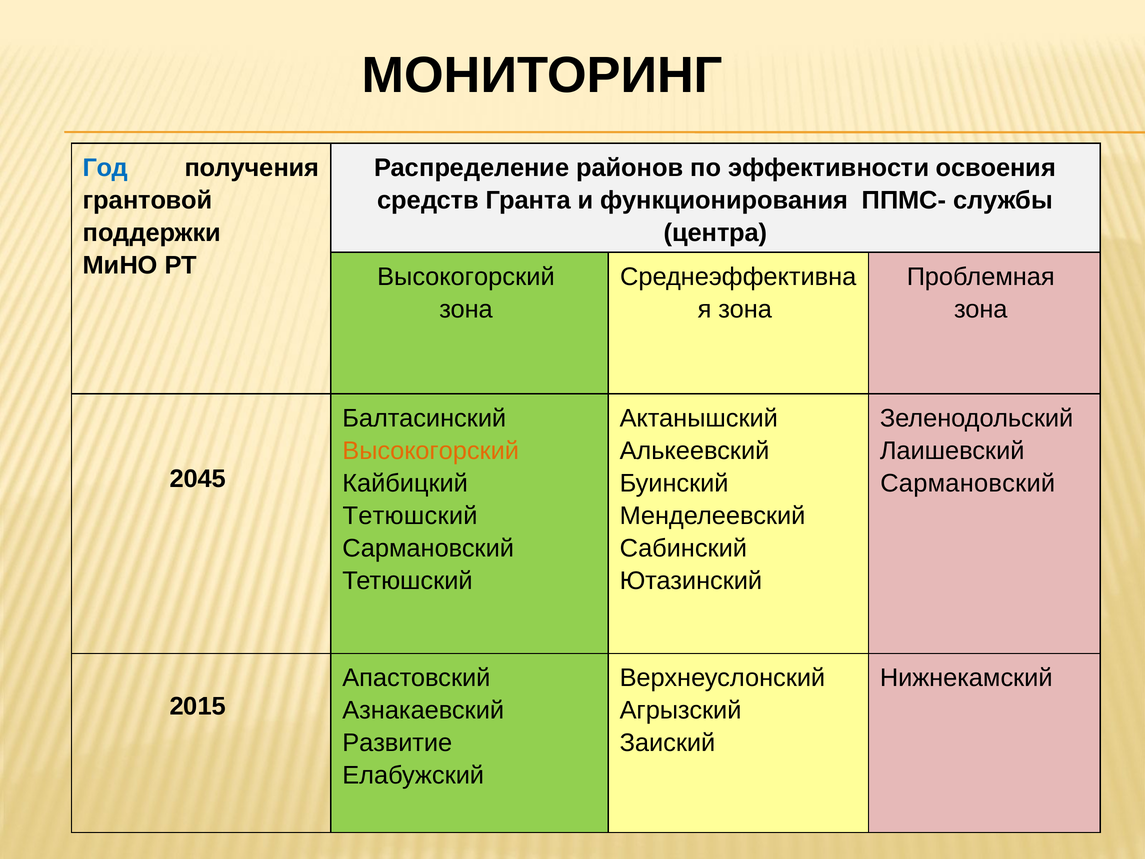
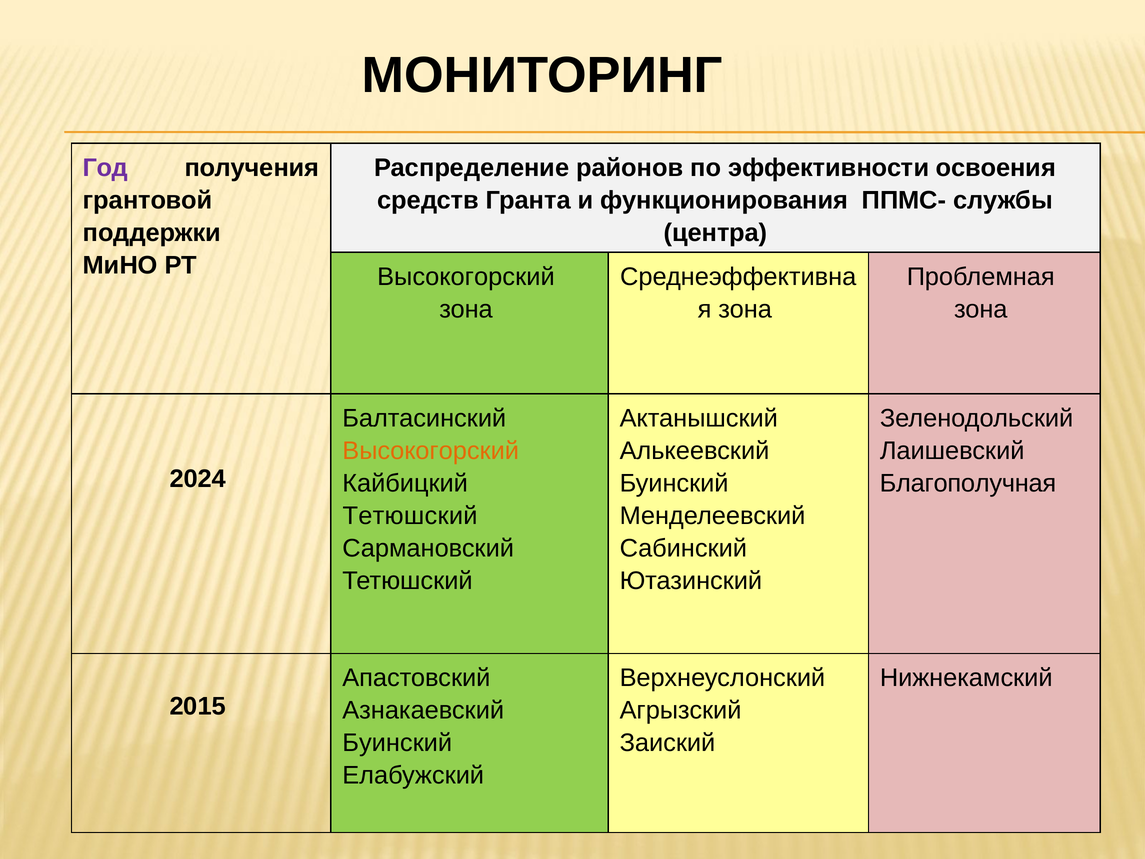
Год colour: blue -> purple (105, 168)
2045: 2045 -> 2024 (198, 479)
Сармановский: Сармановский -> Благополучная (968, 483)
Развитие: Развитие -> Буинский (397, 743)
